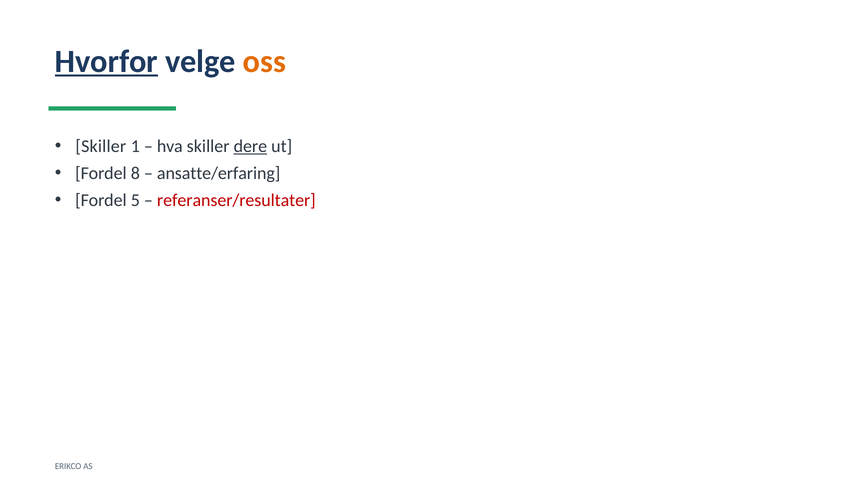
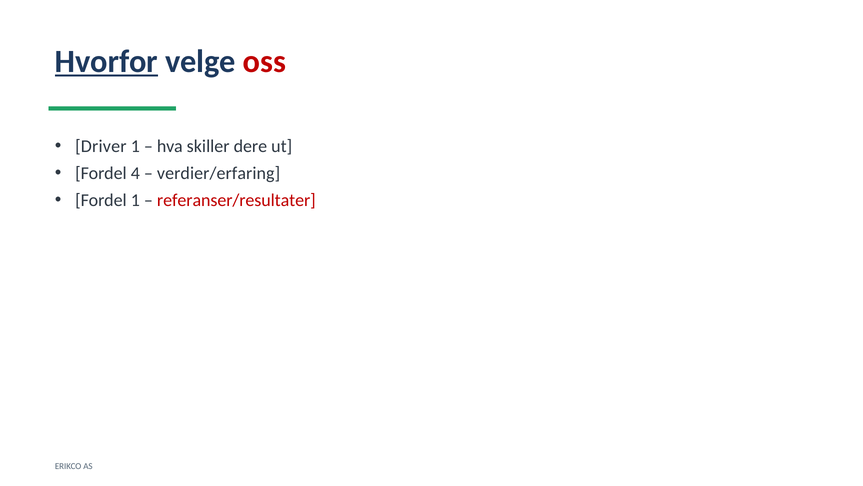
oss colour: orange -> red (265, 62)
Skiller: Skiller -> Driver (101, 146)
dere underline: present -> none (250, 146)
8: 8 -> 4 (135, 173)
ansatte/erfaring: ansatte/erfaring -> verdier/erfaring (219, 173)
Fordel 5: 5 -> 1 (135, 200)
